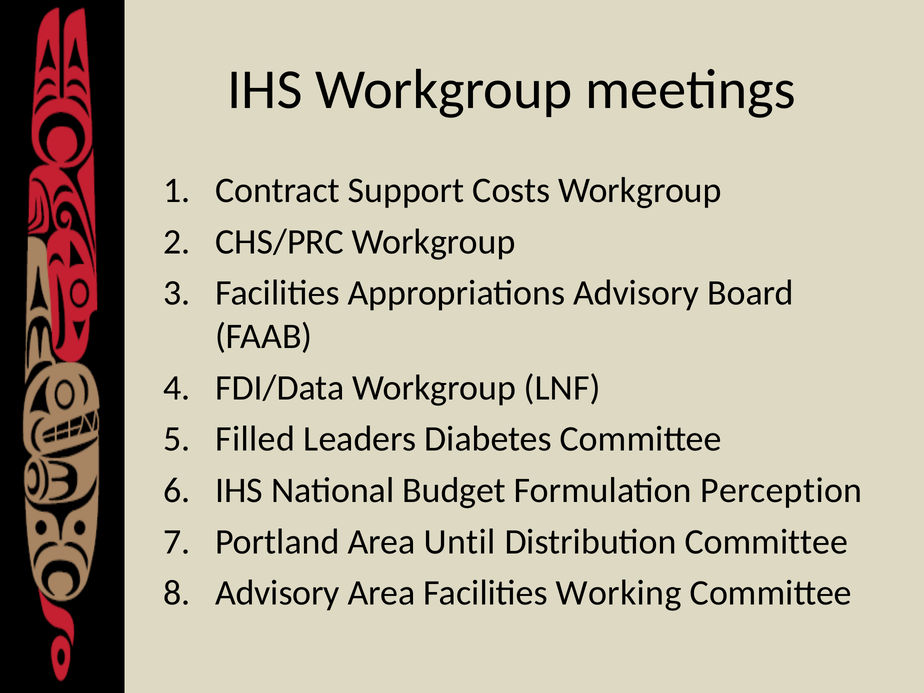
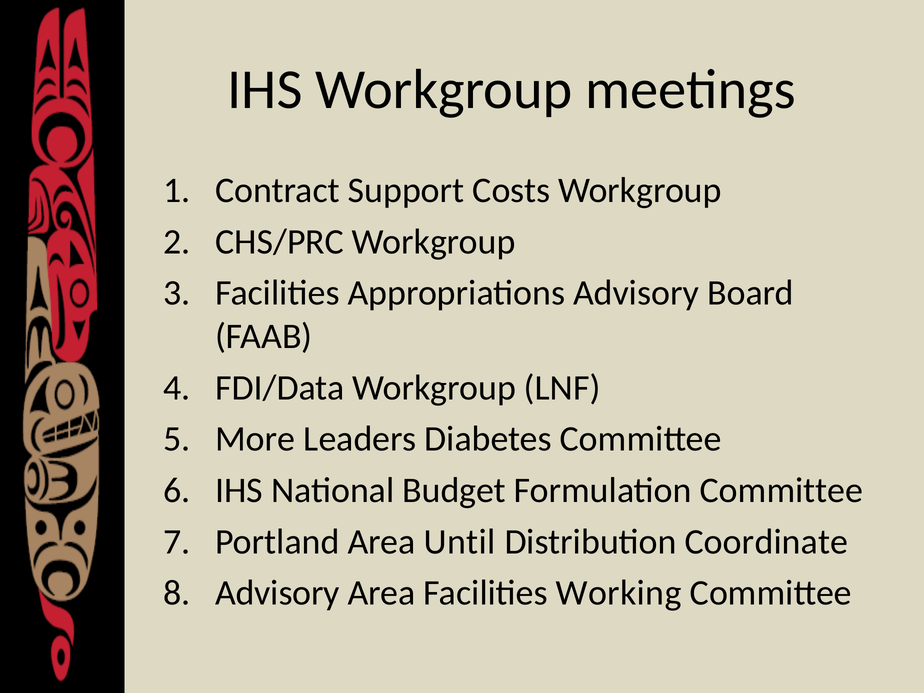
Filled: Filled -> More (255, 439)
Formulation Perception: Perception -> Committee (781, 490)
Distribution Committee: Committee -> Coordinate (766, 542)
